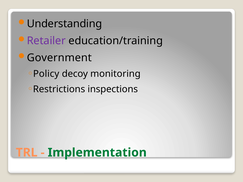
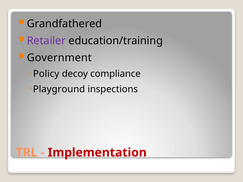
Understanding: Understanding -> Grandfathered (64, 24)
monitoring: monitoring -> compliance (115, 74)
Restrictions: Restrictions -> Playground (59, 89)
Implementation colour: green -> red (97, 153)
